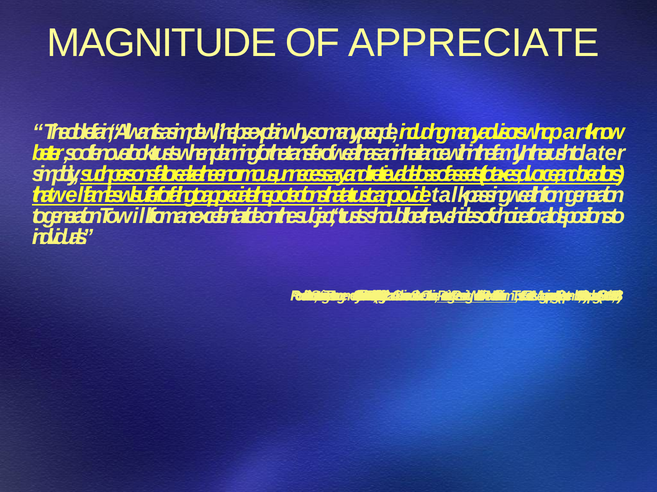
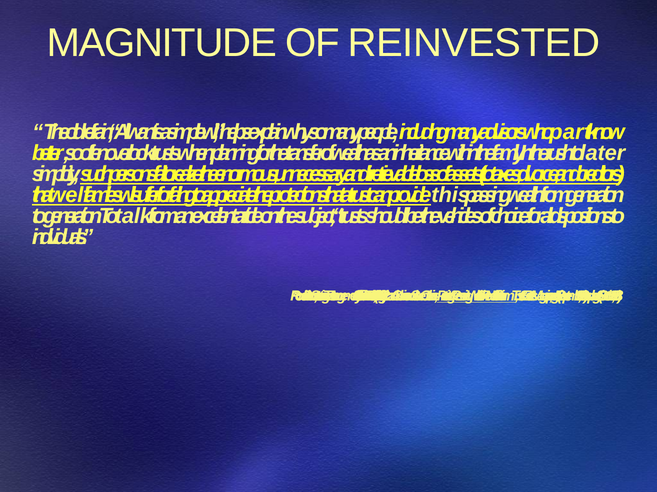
OF APPRECIATE: APPRECIATE -> REINVESTED (474, 43)
talk: talk -> this (451, 195)
will: will -> talk (133, 216)
